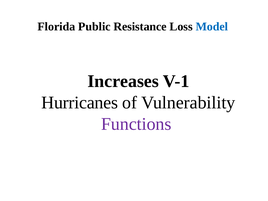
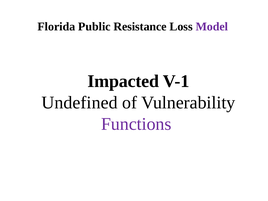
Model colour: blue -> purple (212, 27)
Increases: Increases -> Impacted (123, 81)
Hurricanes: Hurricanes -> Undefined (80, 103)
